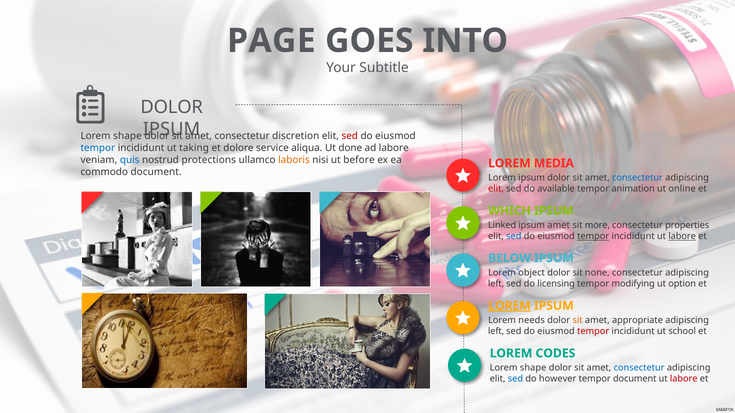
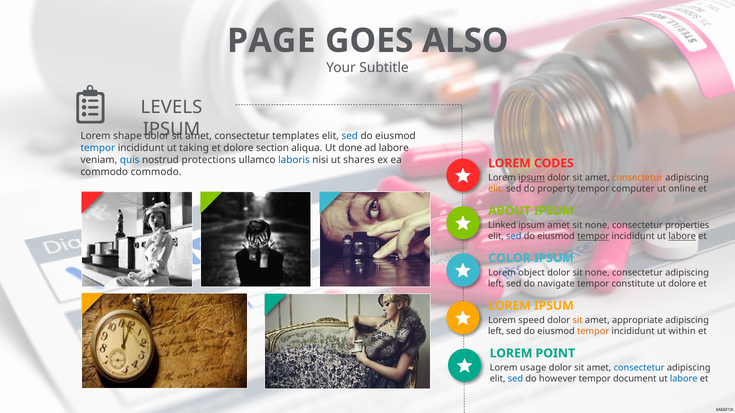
INTO: INTO -> ALSO (465, 41)
DOLOR: DOLOR -> LEVELS (171, 107)
discretion: discretion -> templates (296, 136)
sed colour: red -> blue (350, 136)
service: service -> section (272, 148)
laboris colour: orange -> blue (294, 160)
before: before -> shares (359, 160)
MEDIA: MEDIA -> CODES (554, 163)
commodo document: document -> commodo (156, 172)
ipsum underline: none -> present (532, 178)
consectetur colour: blue -> orange (637, 178)
elit colour: red -> orange (496, 189)
available: available -> property (556, 189)
animation: animation -> computer (633, 189)
WHICH: WHICH -> ABOUT (509, 211)
more: more -> none (597, 226)
BELOW: BELOW -> COLOR (509, 258)
licensing: licensing -> navigate (556, 284)
modifying: modifying -> constitute (633, 284)
ut option: option -> dolore (682, 284)
LOREM underline: present -> none (510, 306)
needs: needs -> speed (532, 321)
tempor colour: red -> orange (593, 332)
school: school -> within (682, 332)
CODES: CODES -> POINT (555, 354)
shape: shape -> usage (533, 368)
labore colour: red -> blue (684, 379)
